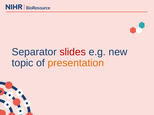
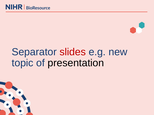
presentation colour: orange -> black (76, 63)
